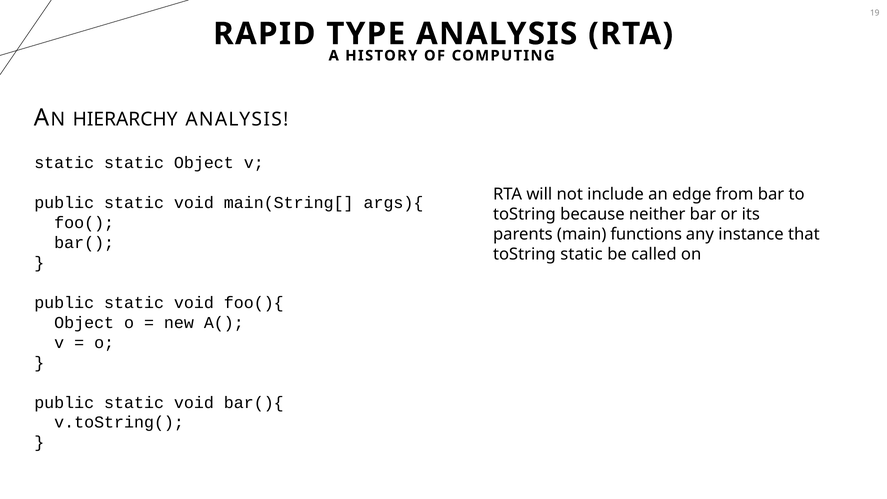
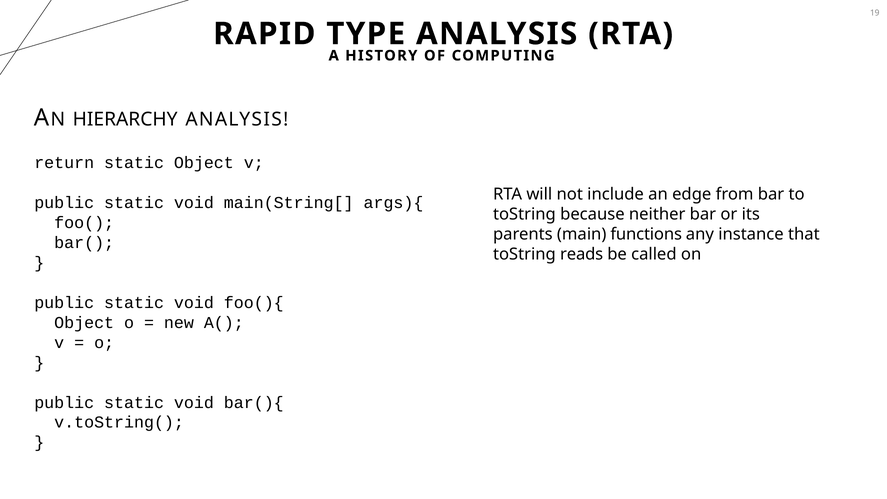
static: static -> return (64, 163)
toString static: static -> reads (582, 254)
